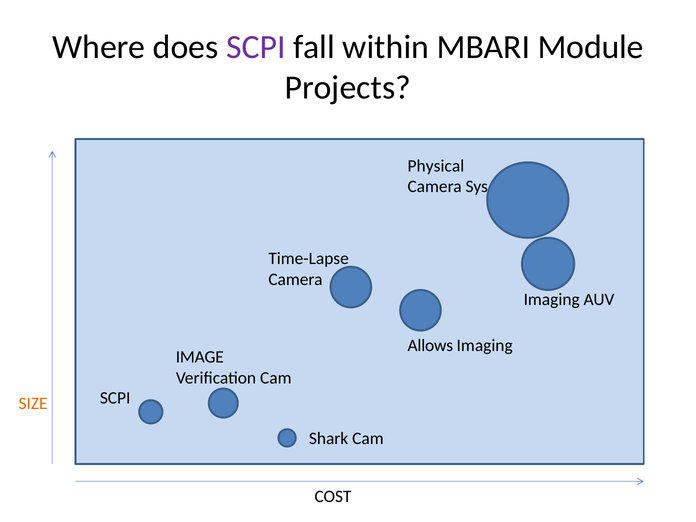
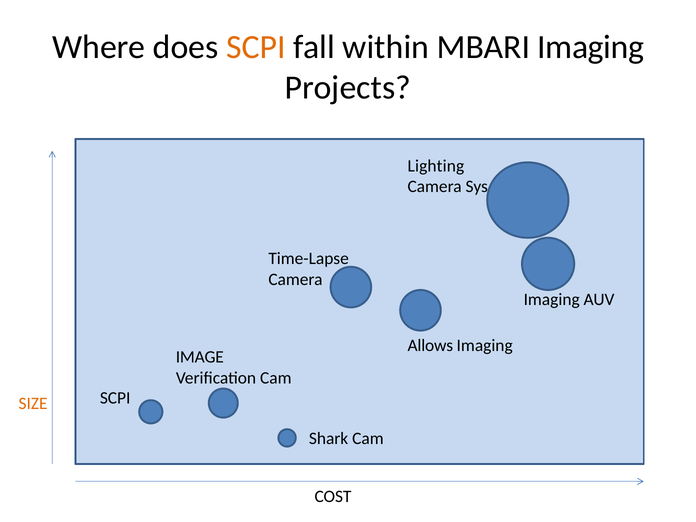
SCPI colour: purple -> orange (256, 47)
MBARI Module: Module -> Imaging (591, 47)
Physical: Physical -> Lighting (436, 166)
